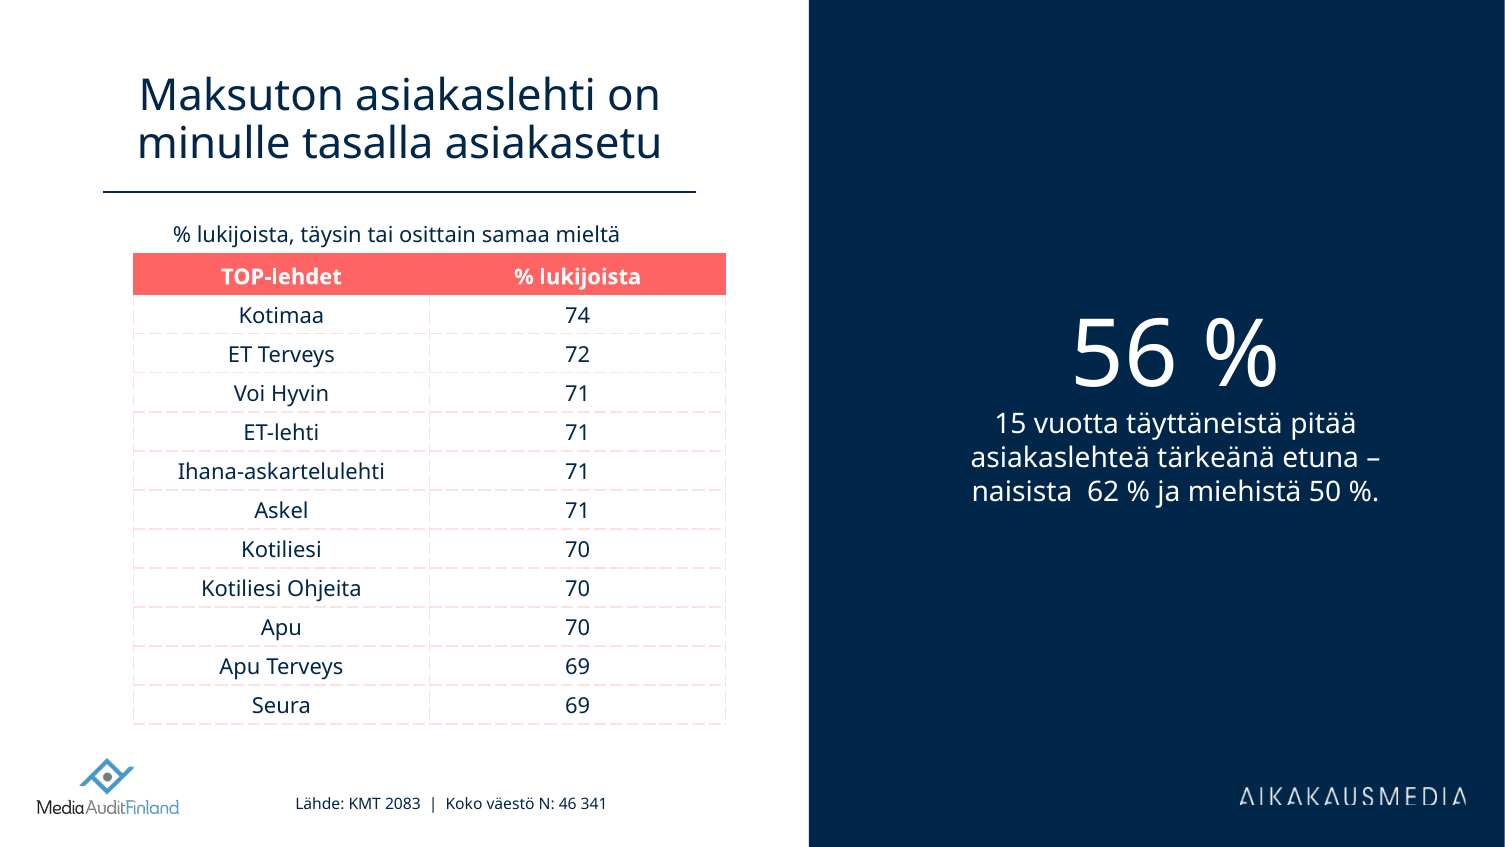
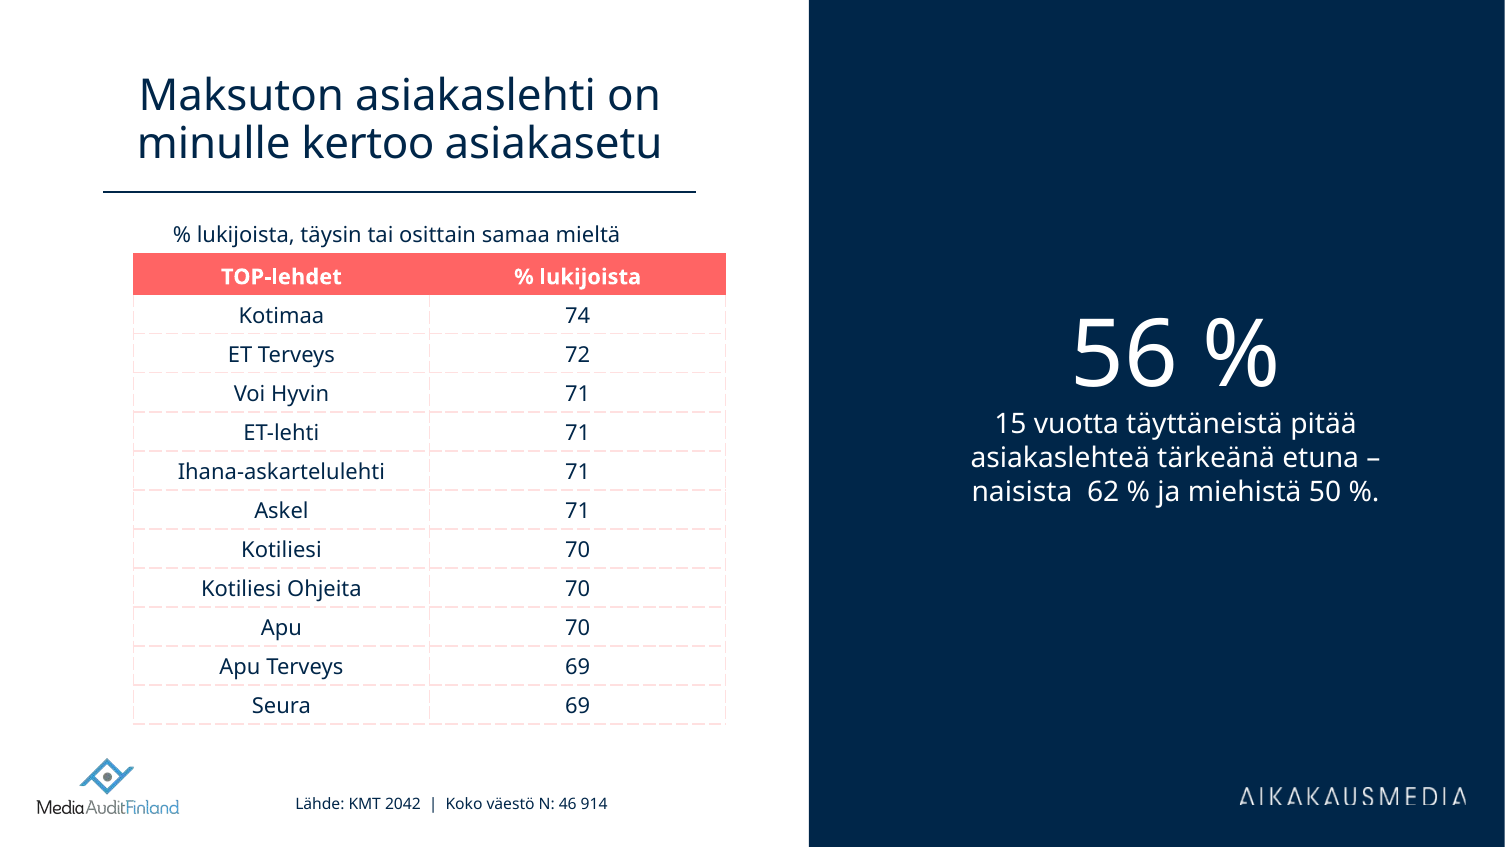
tasalla: tasalla -> kertoo (368, 144)
2083: 2083 -> 2042 (403, 804)
341: 341 -> 914 (594, 804)
